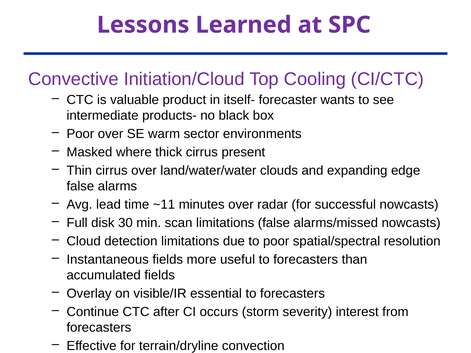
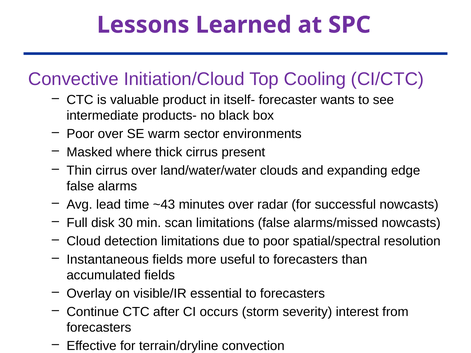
~11: ~11 -> ~43 (164, 205)
